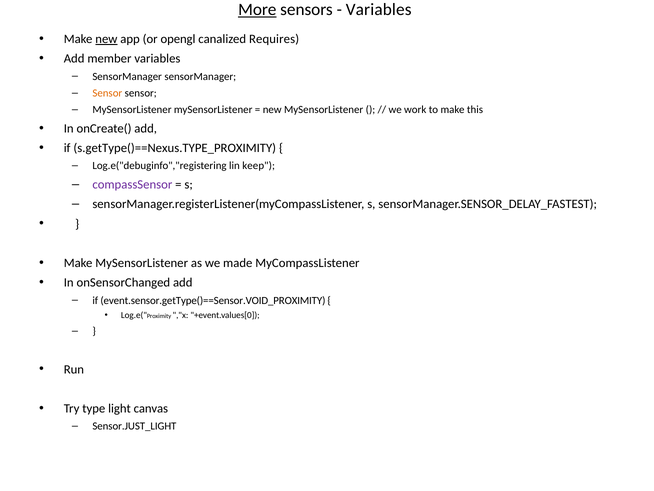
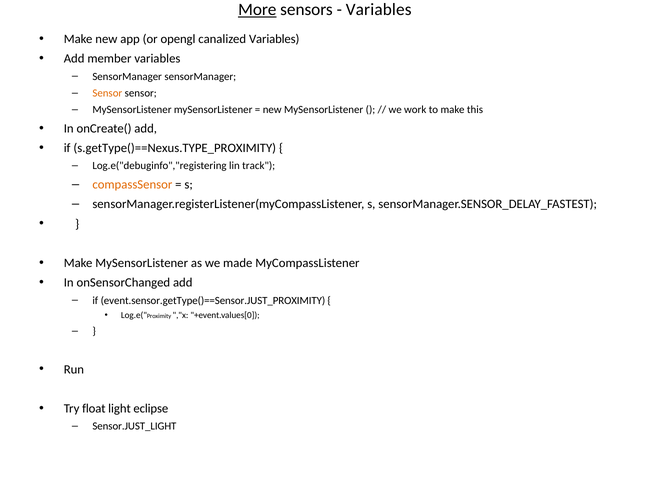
new underline: present -> none (106, 39)
canalized Requires: Requires -> Variables (274, 39)
keep: keep -> track (259, 166)
compassSensor colour: purple -> orange (132, 184)
event.sensor.getType()==Sensor.VOID_PROXIMITY: event.sensor.getType()==Sensor.VOID_PROXIMITY -> event.sensor.getType()==Sensor.JUST_PROXIMITY (213, 300)
type: type -> float (94, 408)
canvas: canvas -> eclipse (151, 408)
